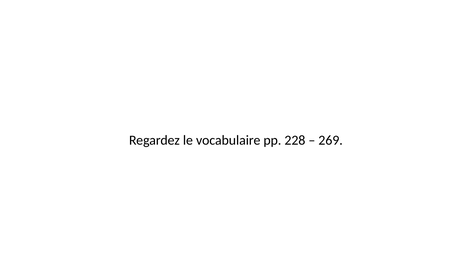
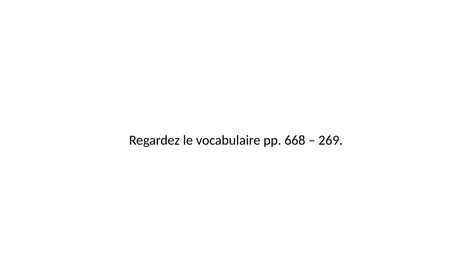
228: 228 -> 668 (295, 140)
